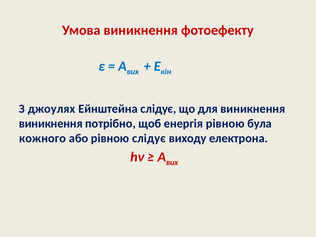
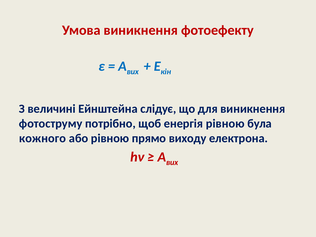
джоулях: джоулях -> величині (52, 109)
виникнення: виникнення -> фотоструму (51, 124)
рівною слідує: слідує -> прямо (149, 138)
